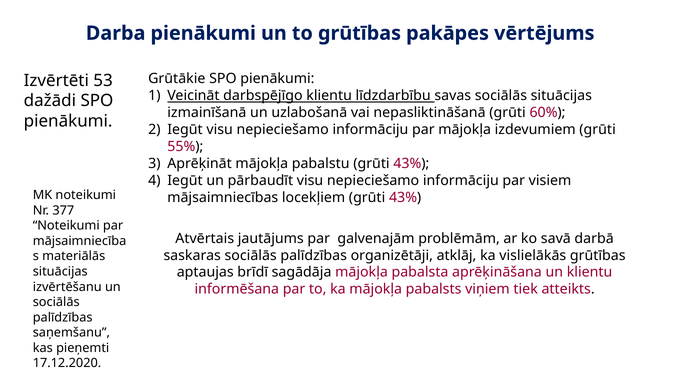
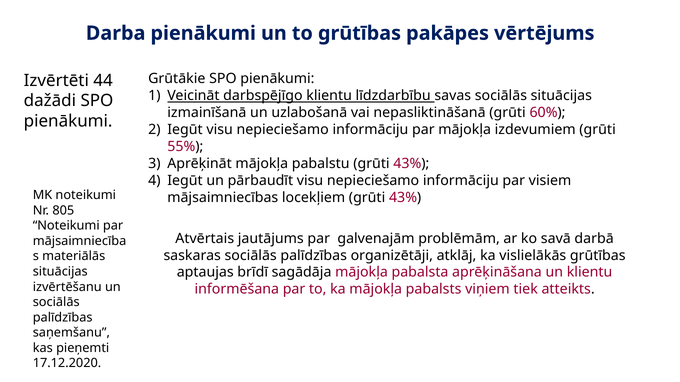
53: 53 -> 44 (103, 81)
377: 377 -> 805 (63, 211)
